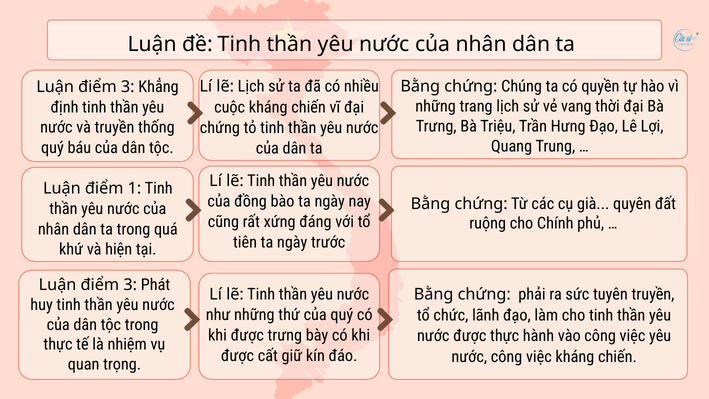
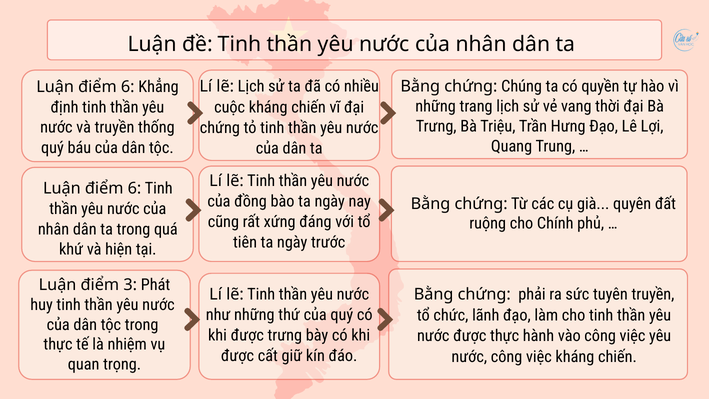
3: 3 -> 6 (128, 87)
1: 1 -> 6 (135, 188)
